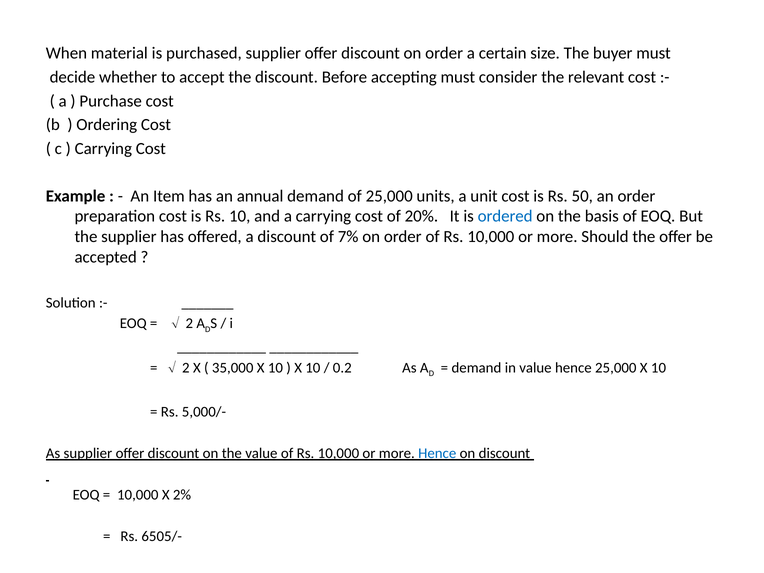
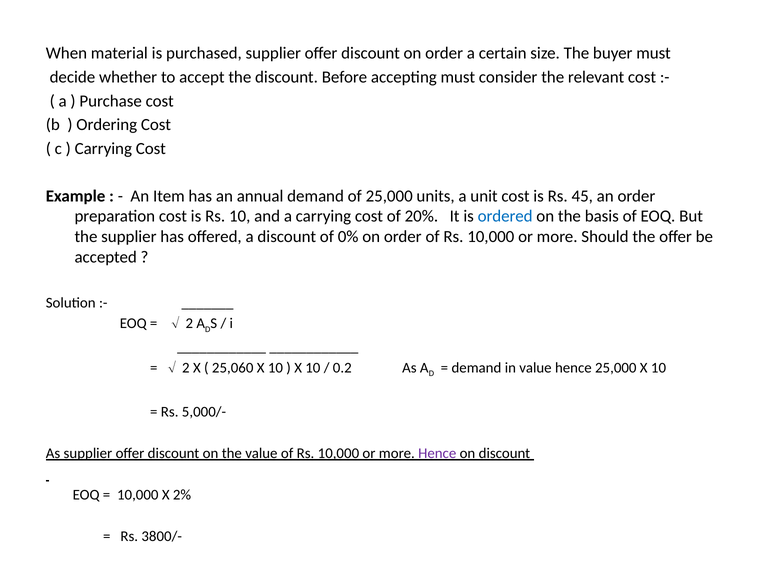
50: 50 -> 45 (582, 196)
7%: 7% -> 0% (348, 237)
35,000: 35,000 -> 25,060 (233, 368)
Hence colour: blue -> purple (437, 453)
6505/-: 6505/- -> 3800/- (162, 537)
